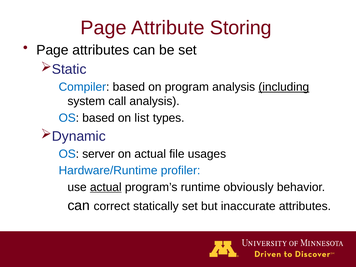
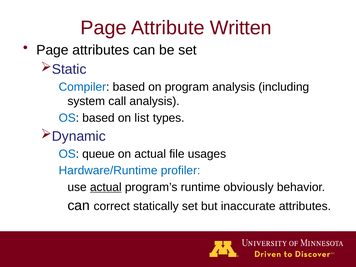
Storing: Storing -> Written (241, 28)
including underline: present -> none (284, 87)
server: server -> queue (98, 154)
